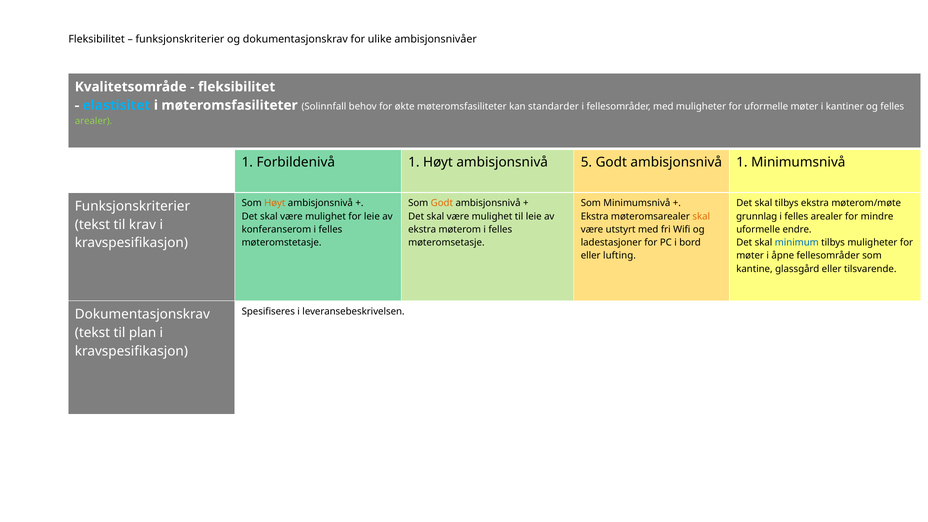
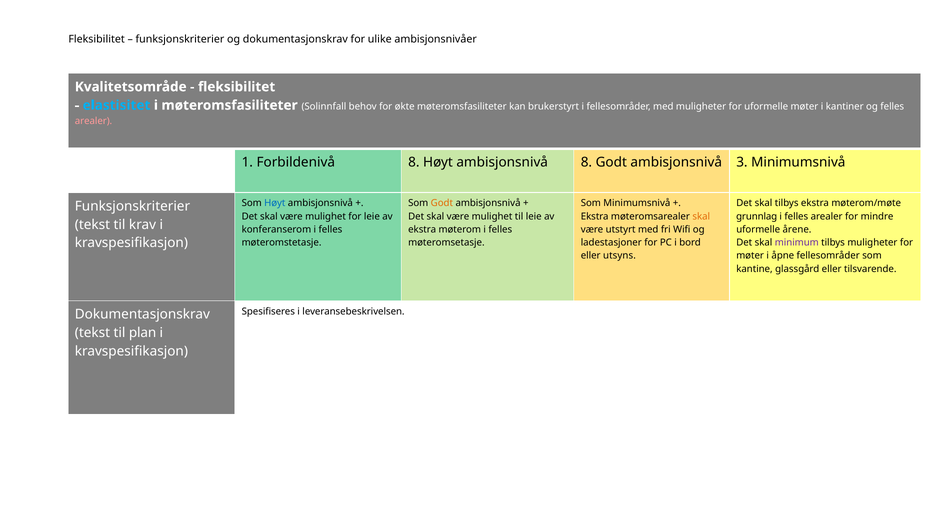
standarder: standarder -> brukerstyrt (554, 107)
arealer colour: light green -> pink (94, 121)
Forbildenivå 1: 1 -> 8 (414, 162)
ambisjonsnivå 5: 5 -> 8 (586, 162)
ambisjonsnivå 1: 1 -> 3 (742, 162)
Høyt colour: orange -> blue (275, 203)
endre: endre -> årene (797, 229)
minimum colour: blue -> purple (797, 243)
lufting: lufting -> utsyns (619, 256)
